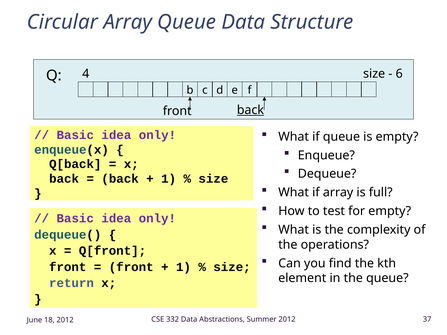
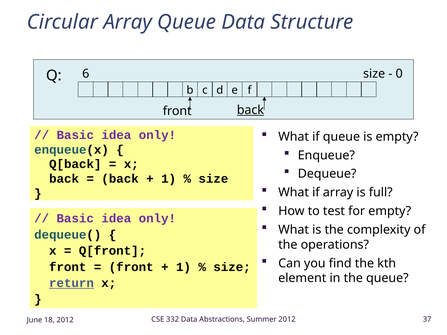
4: 4 -> 6 (86, 74)
6: 6 -> 0 (399, 74)
return underline: none -> present (71, 283)
